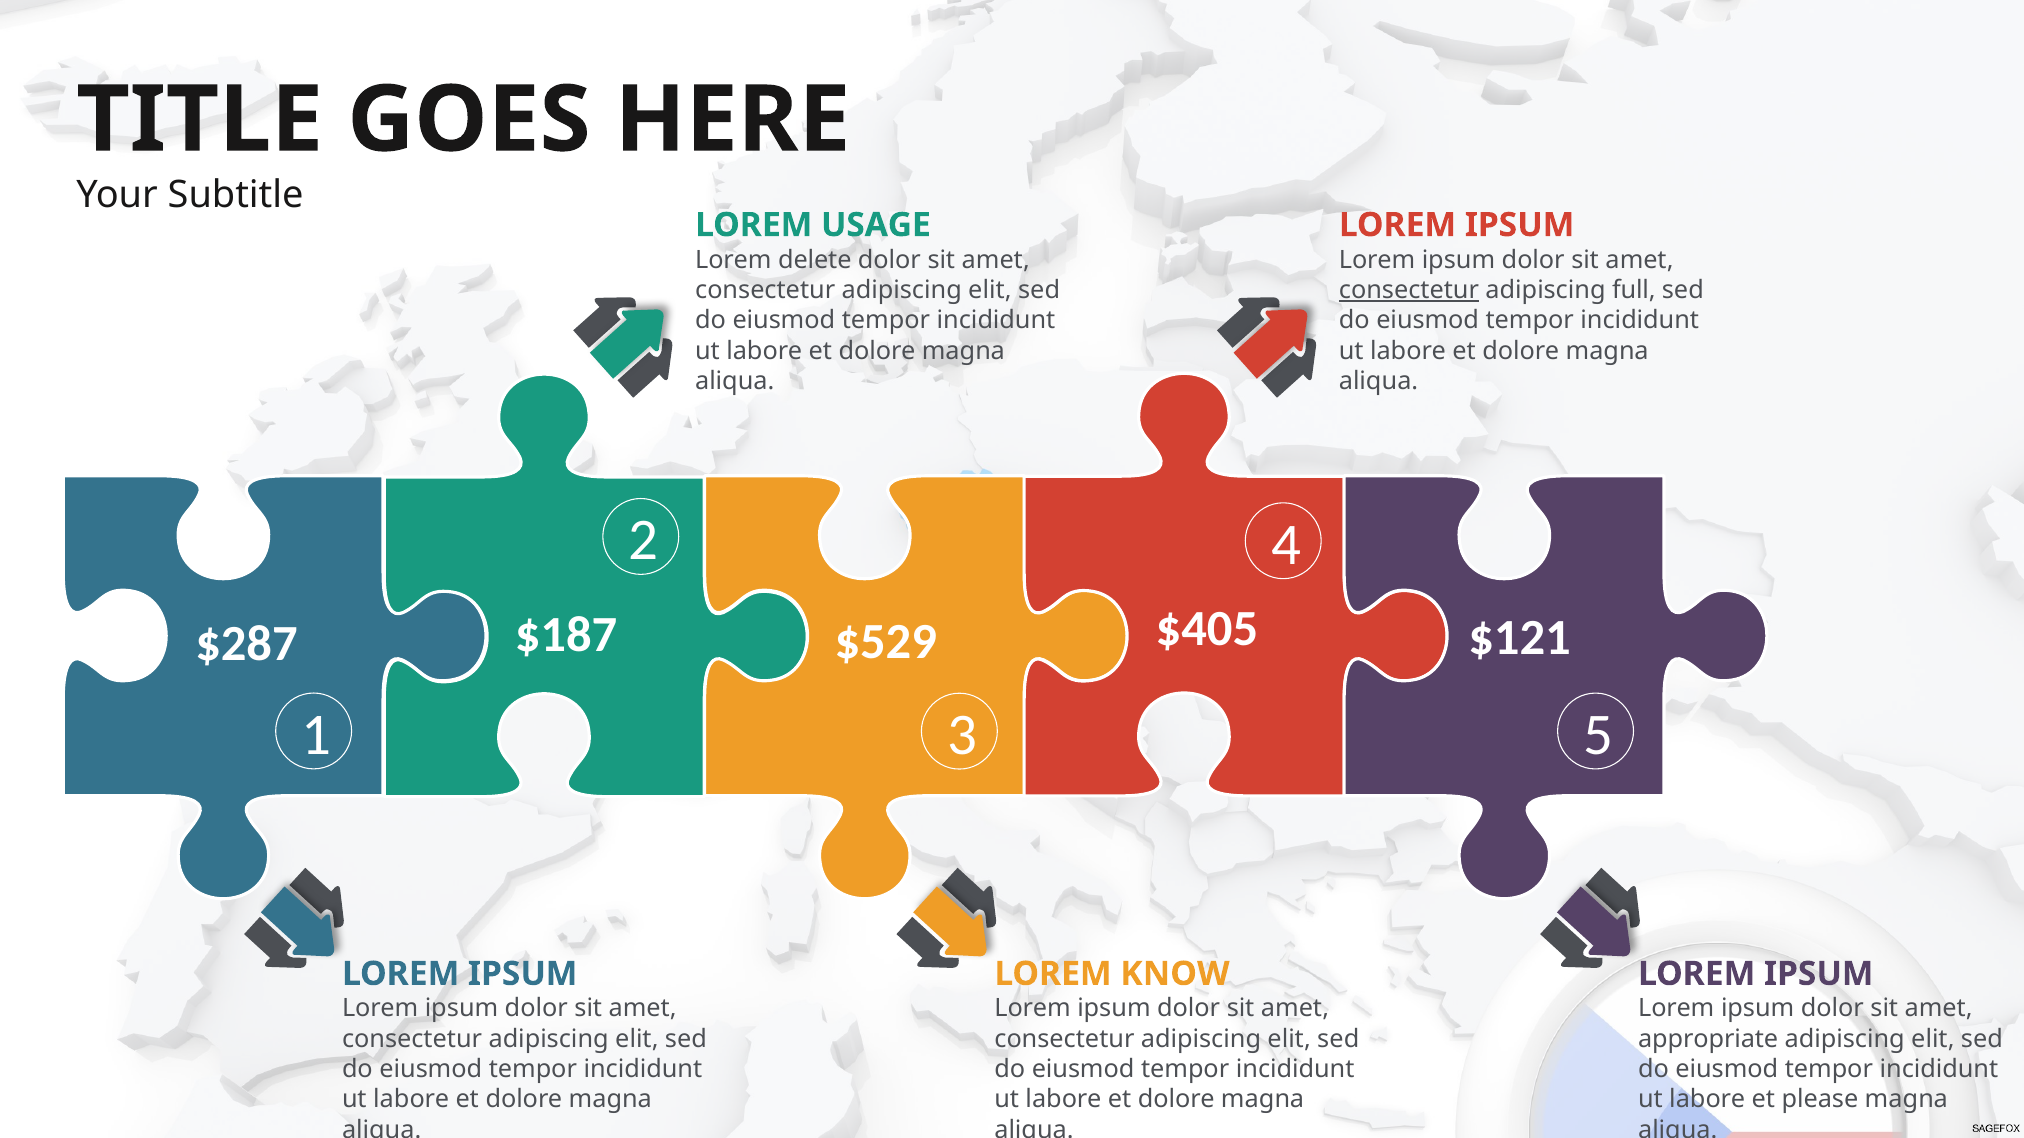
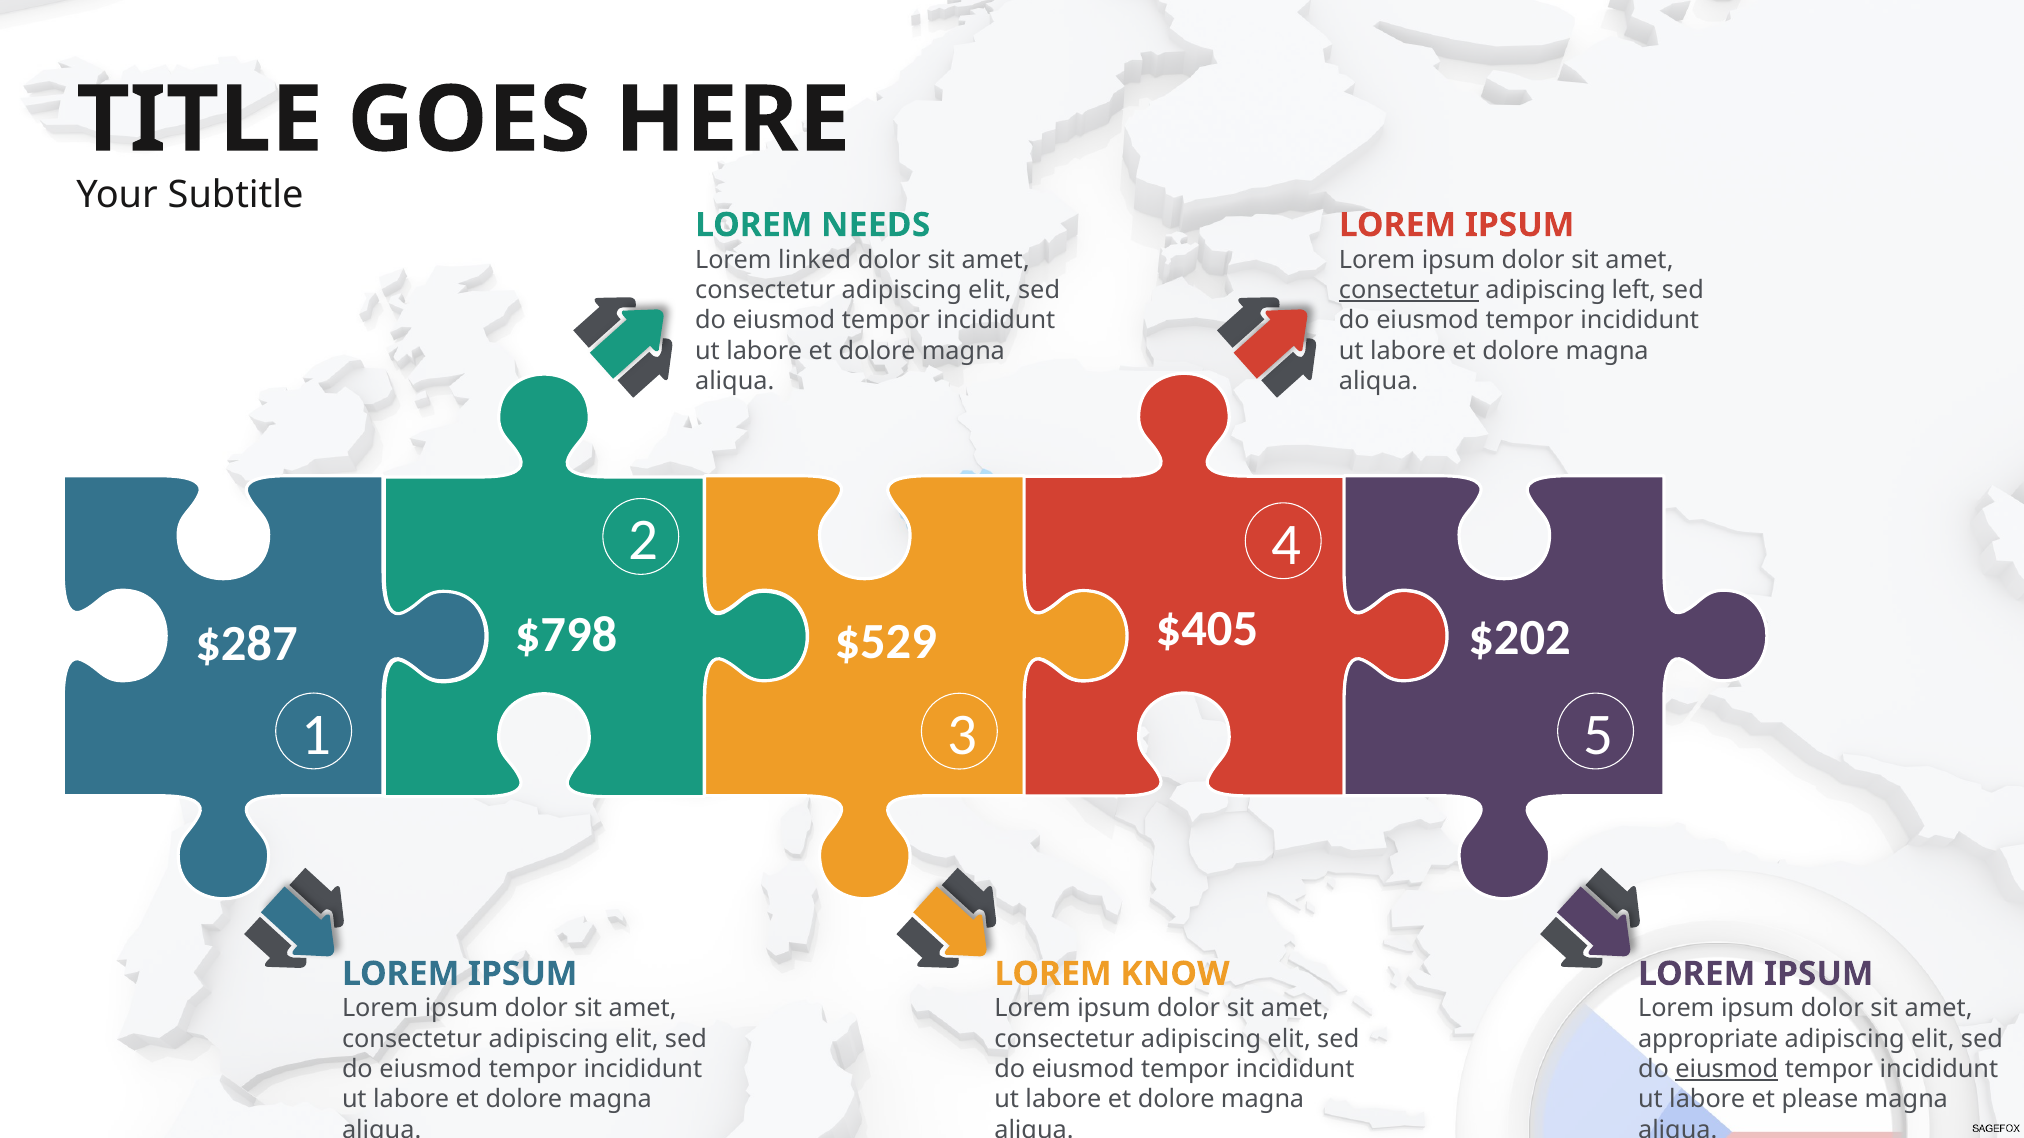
USAGE: USAGE -> NEEDS (876, 225)
delete: delete -> linked (815, 260)
full: full -> left (1634, 290)
$187: $187 -> $798 (566, 635)
$121: $121 -> $202 (1520, 638)
eiusmod underline: none -> present (1727, 1070)
